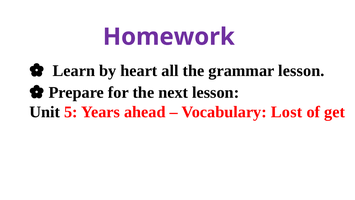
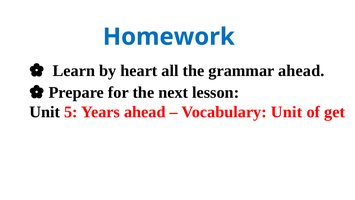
Homework colour: purple -> blue (169, 37)
grammar lesson: lesson -> ahead (301, 71)
Vocabulary Lost: Lost -> Unit (287, 112)
